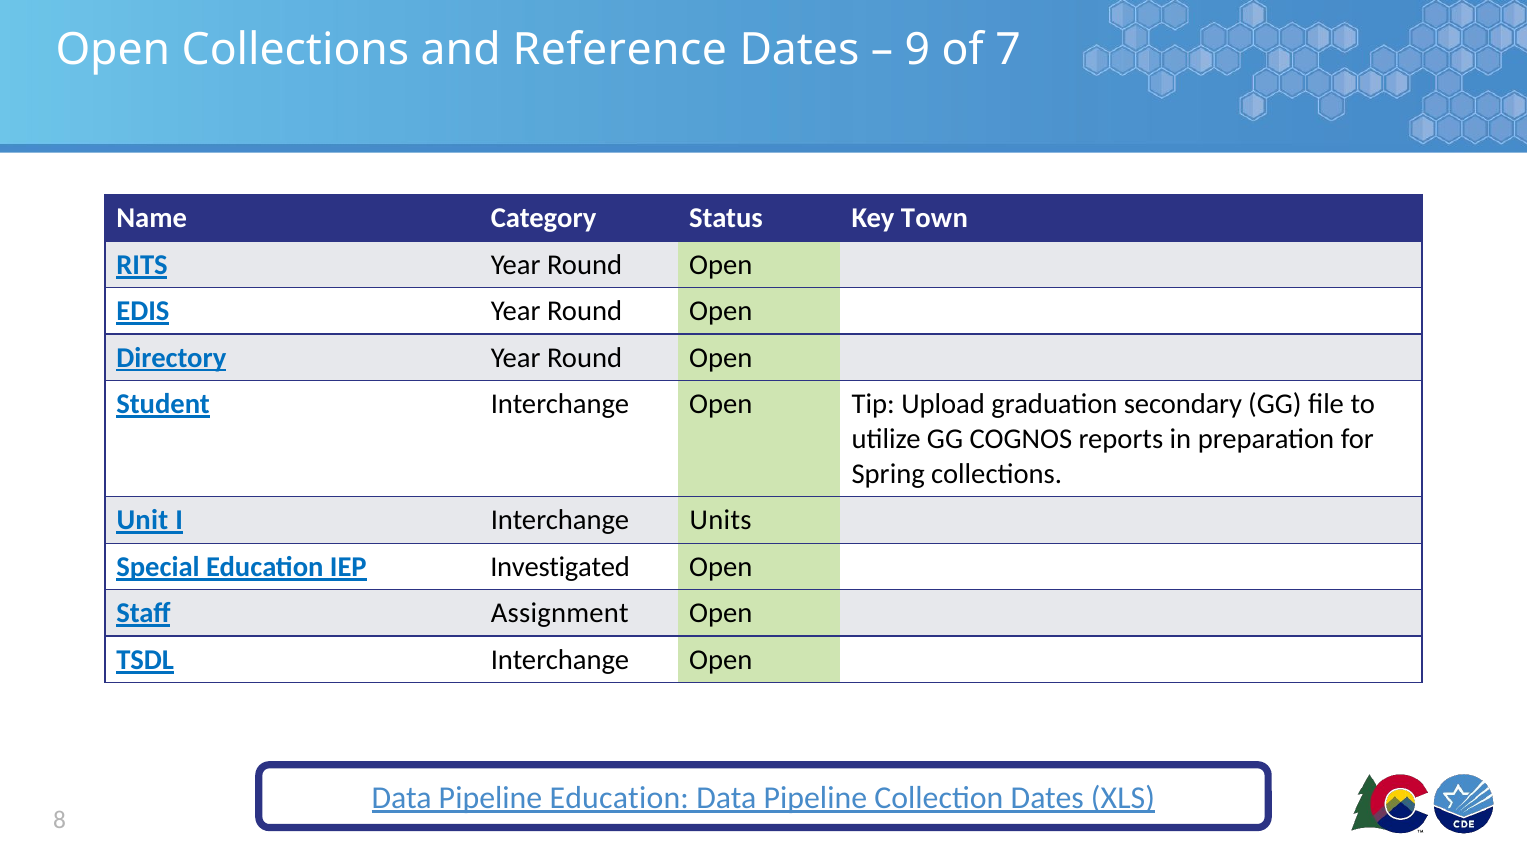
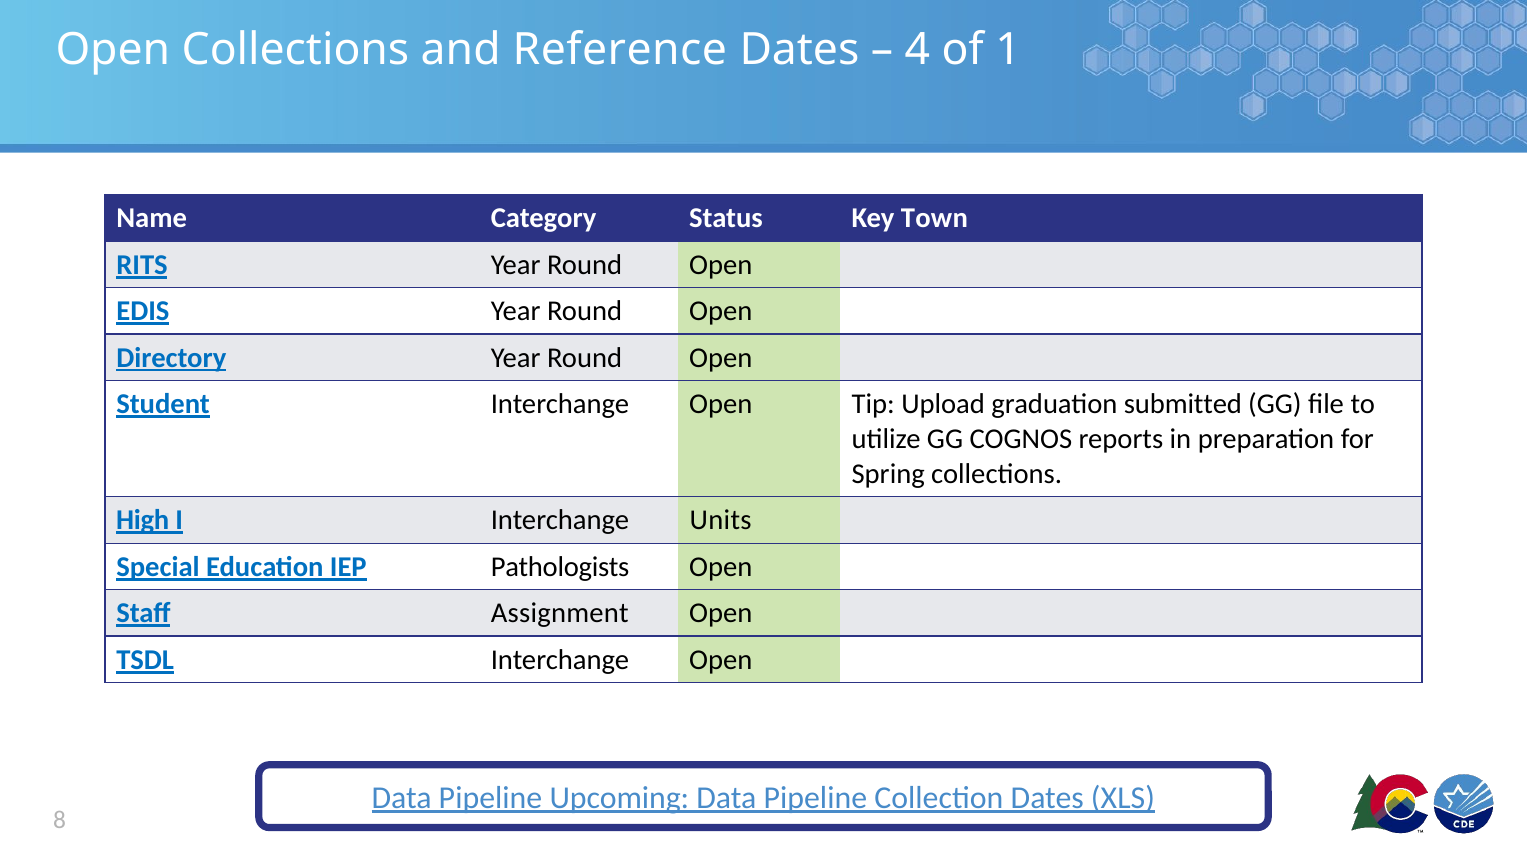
9: 9 -> 4 (917, 50)
7: 7 -> 1 (1008, 50)
secondary: secondary -> submitted (1183, 404)
Unit: Unit -> High (143, 520)
Investigated: Investigated -> Pathologists (560, 567)
Pipeline Education: Education -> Upcoming (619, 798)
